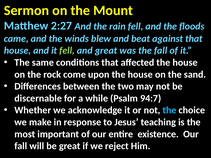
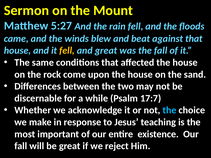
2:27: 2:27 -> 5:27 (61, 26)
fell colour: light green -> yellow (67, 51)
94:7: 94:7 -> 17:7 (151, 98)
